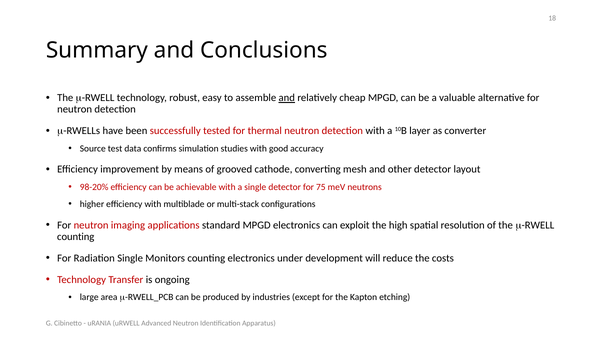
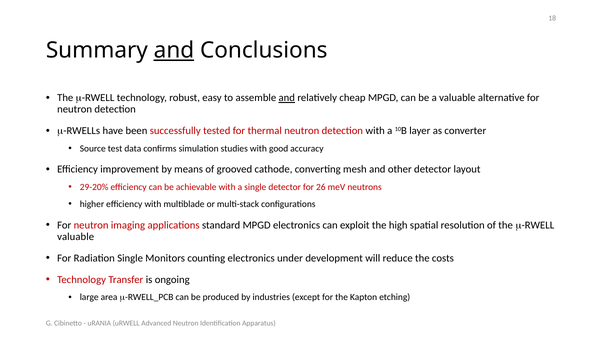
and underline: none -> present (174, 51)
98-20%: 98-20% -> 29-20% (94, 188)
75: 75 -> 26 (321, 188)
counting: counting -> valuable (76, 237)
